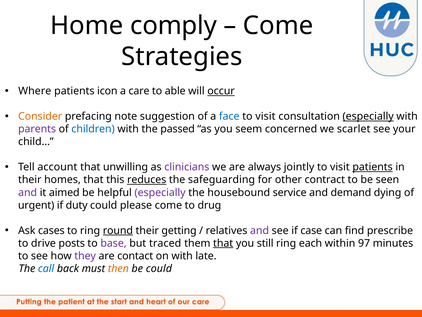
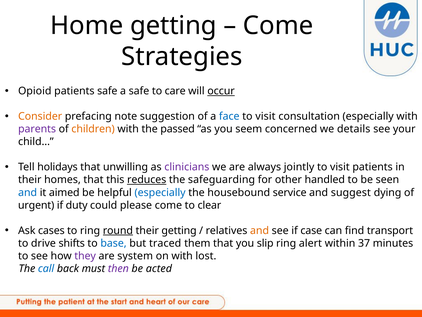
Home comply: comply -> getting (173, 26)
Where: Where -> Opioid (35, 91)
patients icon: icon -> safe (107, 91)
a care: care -> safe (139, 91)
able: able -> care (175, 91)
especially underline: present -> none (368, 116)
children colour: blue -> orange (93, 129)
scarlet: scarlet -> details (354, 129)
account: account -> holidays (57, 167)
patients underline: present -> none (373, 167)
contract: contract -> handled (325, 180)
and colour: purple -> blue (28, 192)
especially colour: purple -> blue (160, 192)
demand: demand -> suggest (351, 192)
drug: drug -> clear (209, 205)
and colour: purple -> orange (260, 230)
prescribe: prescribe -> transport (390, 230)
posts: posts -> shifts (72, 243)
base colour: purple -> blue (114, 243)
that underline: present -> none (223, 243)
still: still -> slip (265, 243)
each: each -> alert (310, 243)
97: 97 -> 37 (364, 243)
contact: contact -> system (135, 256)
late: late -> lost (206, 256)
then colour: orange -> purple (118, 268)
be could: could -> acted (159, 268)
